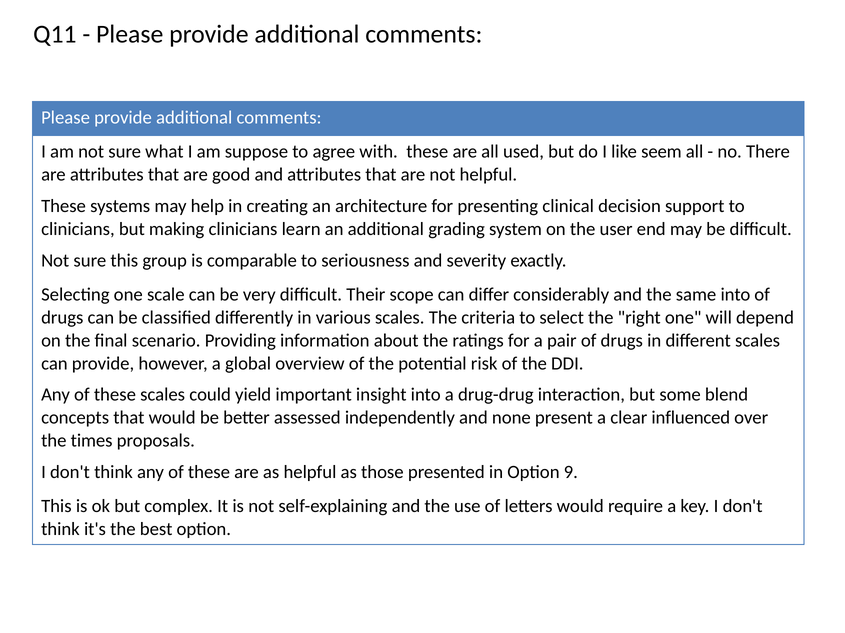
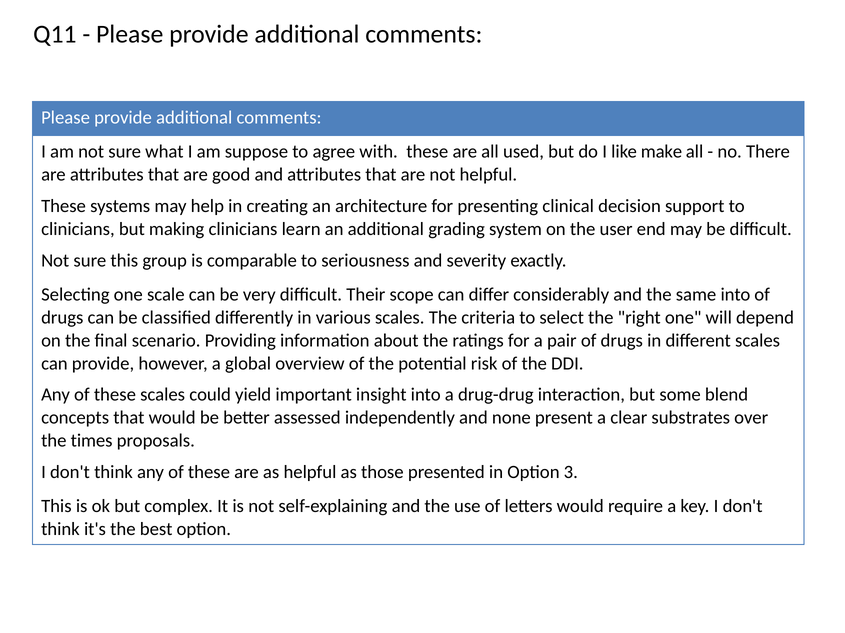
seem: seem -> make (661, 152)
influenced: influenced -> substrates (691, 418)
9: 9 -> 3 (571, 473)
